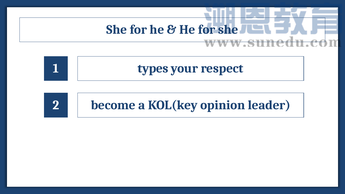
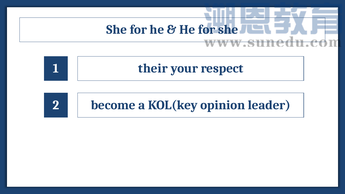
types: types -> their (153, 68)
